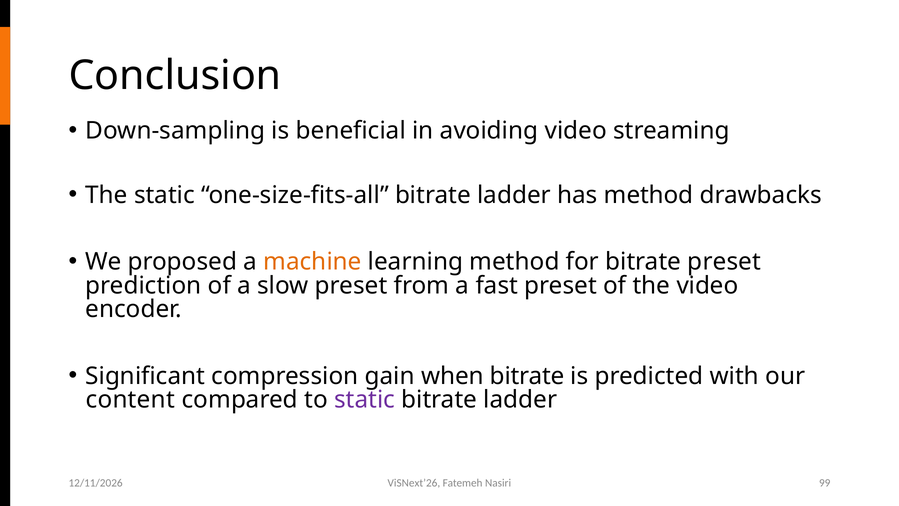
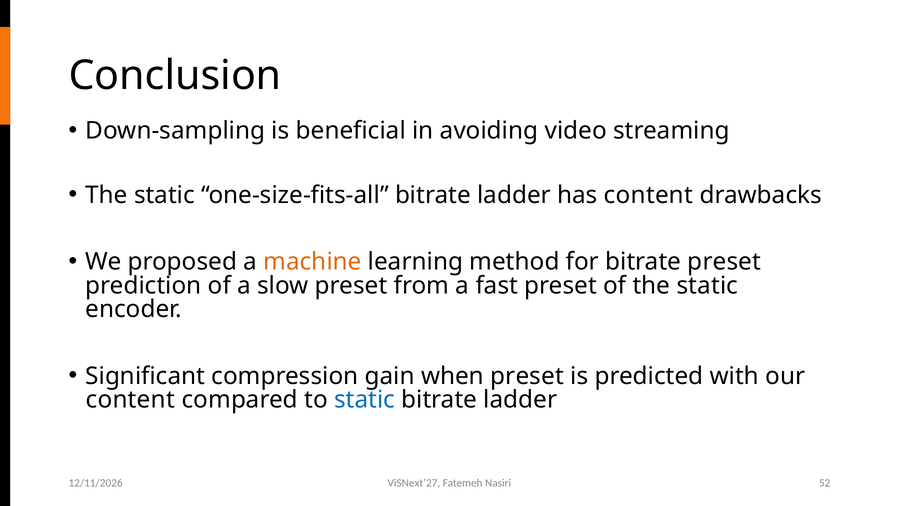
has method: method -> content (648, 195)
of the video: video -> static (707, 285)
when bitrate: bitrate -> preset (527, 376)
static colour: purple -> blue (365, 399)
99: 99 -> 52 (825, 483)
ViSNext’26: ViSNext’26 -> ViSNext’27 (414, 483)
